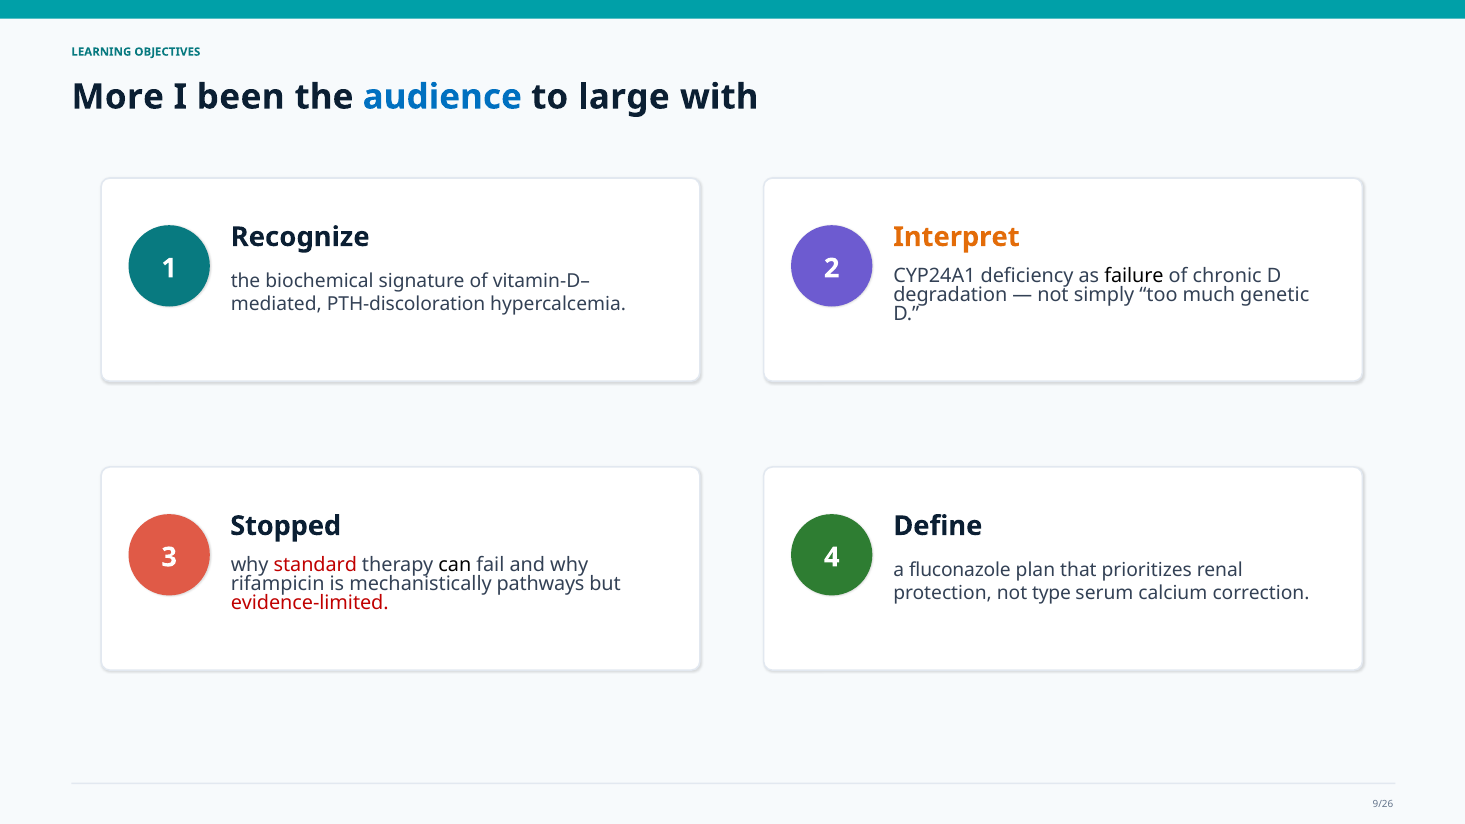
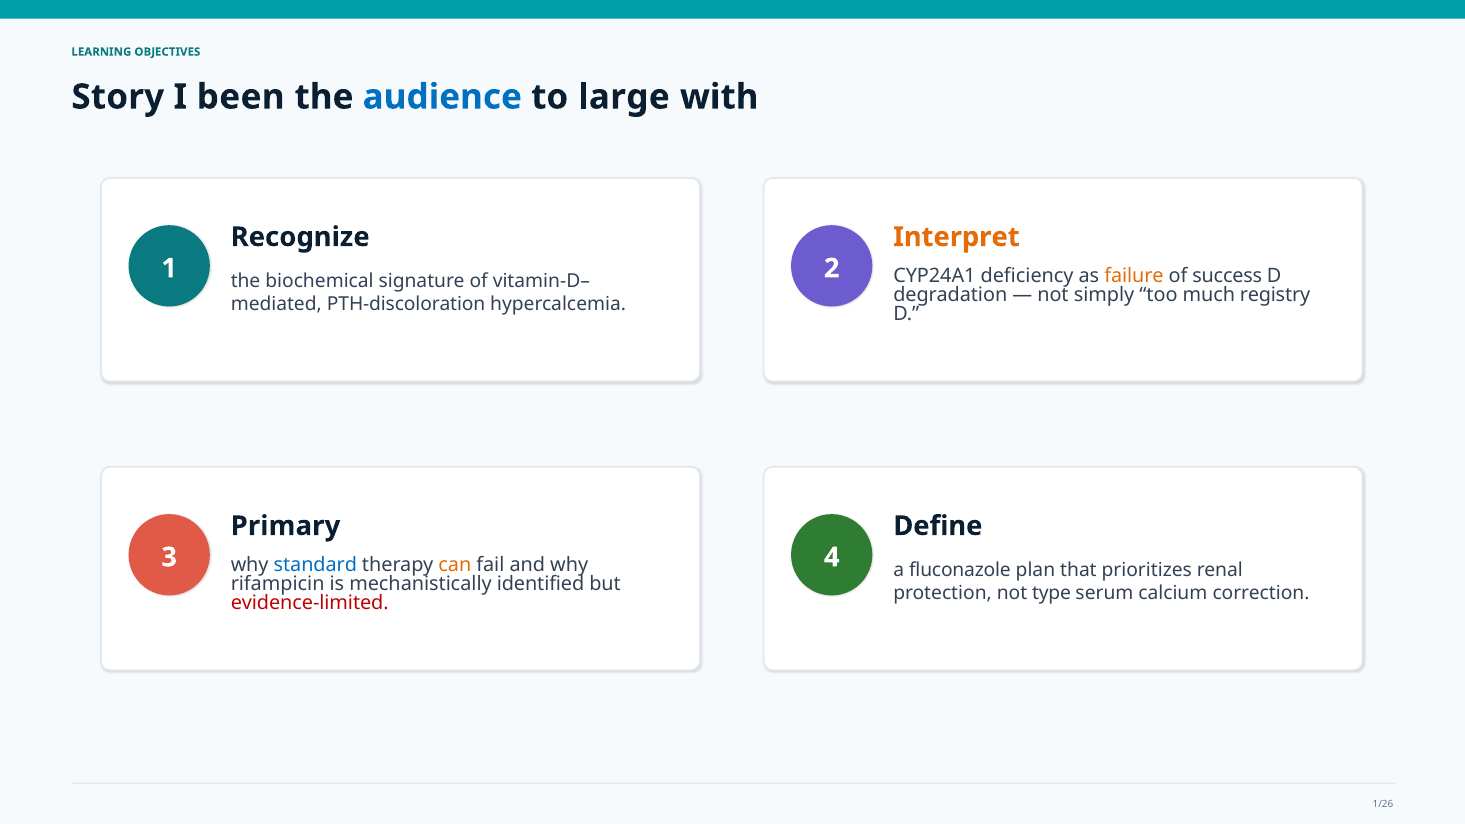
More: More -> Story (118, 97)
failure colour: black -> orange (1134, 276)
chronic: chronic -> success (1227, 276)
genetic: genetic -> registry (1275, 295)
Stopped: Stopped -> Primary (285, 526)
standard colour: red -> blue (315, 565)
can colour: black -> orange (455, 565)
pathways: pathways -> identified (541, 584)
9/26: 9/26 -> 1/26 (1383, 804)
